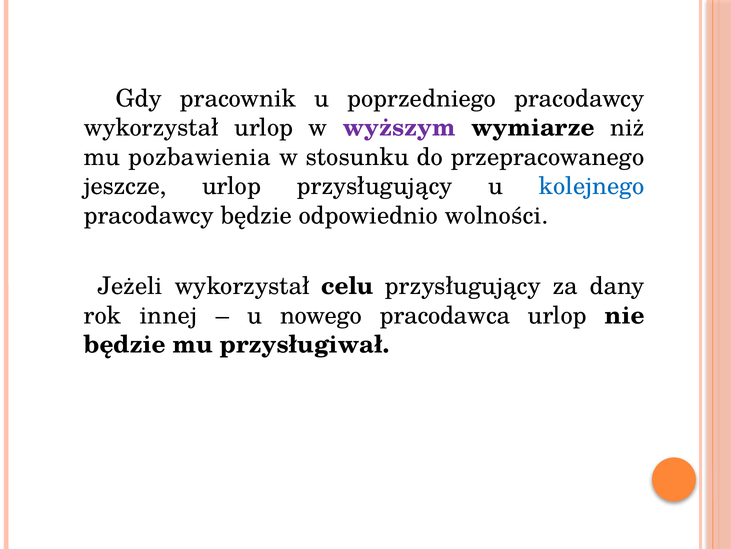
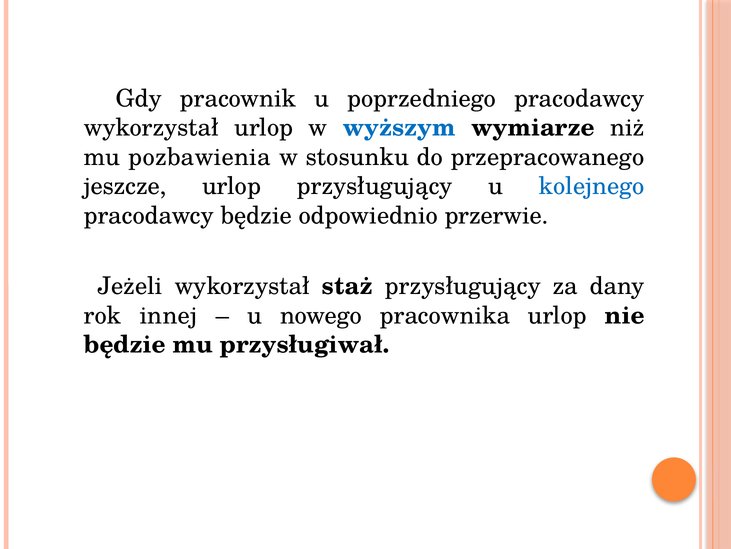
wyższym colour: purple -> blue (399, 128)
wolności: wolności -> przerwie (497, 215)
celu: celu -> staż (347, 286)
pracodawca: pracodawca -> pracownika (445, 315)
